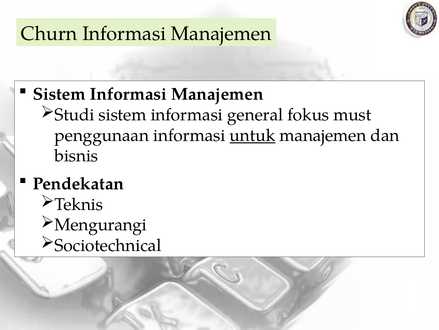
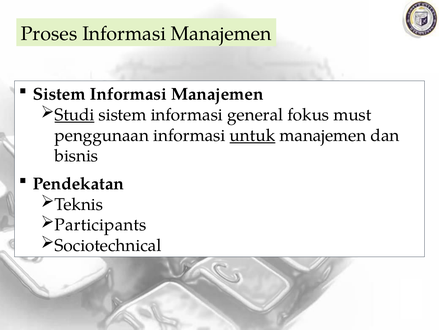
Churn: Churn -> Proses (49, 34)
Studi underline: none -> present (75, 115)
Mengurangi: Mengurangi -> Participants (101, 224)
